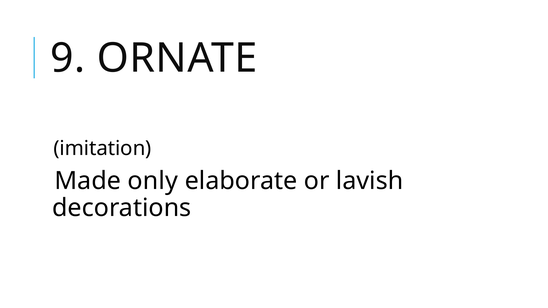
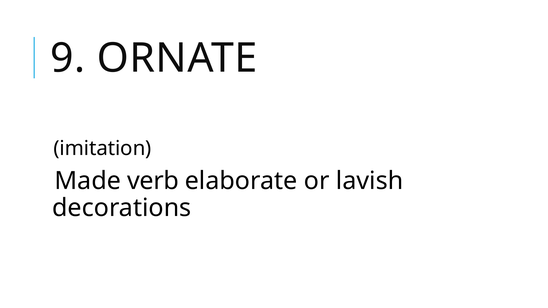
only: only -> verb (153, 181)
